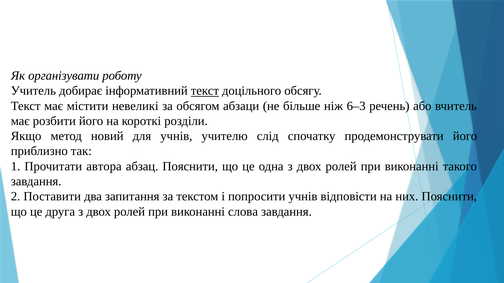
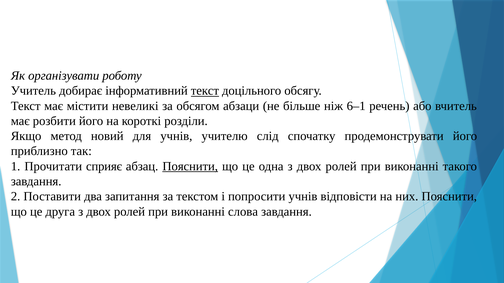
6–3: 6–3 -> 6–1 (356, 106)
автора: автора -> сприяє (104, 167)
Пояснити underline: none -> present (190, 167)
